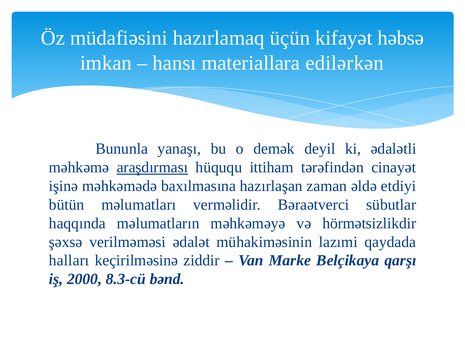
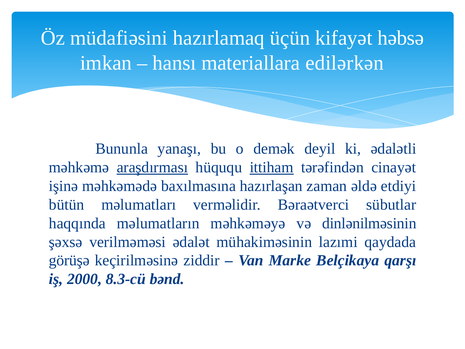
ittiham underline: none -> present (272, 167)
hörmətsizlikdir: hörmətsizlikdir -> dinlənilməsinin (369, 223)
halları: halları -> görüşə (69, 260)
